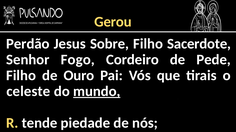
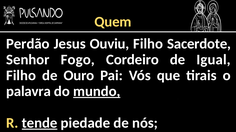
Gerou: Gerou -> Quem (113, 22)
Sobre: Sobre -> Ouviu (110, 44)
Pede: Pede -> Igual (213, 60)
celeste: celeste -> palavra (28, 92)
tende underline: none -> present (40, 124)
